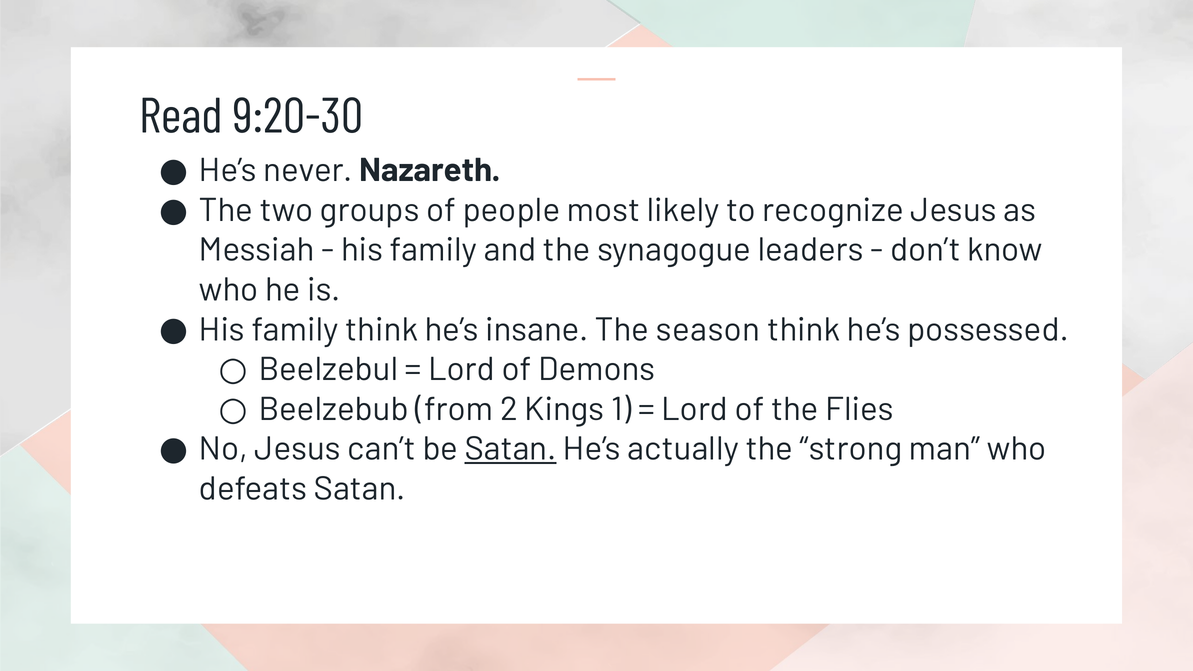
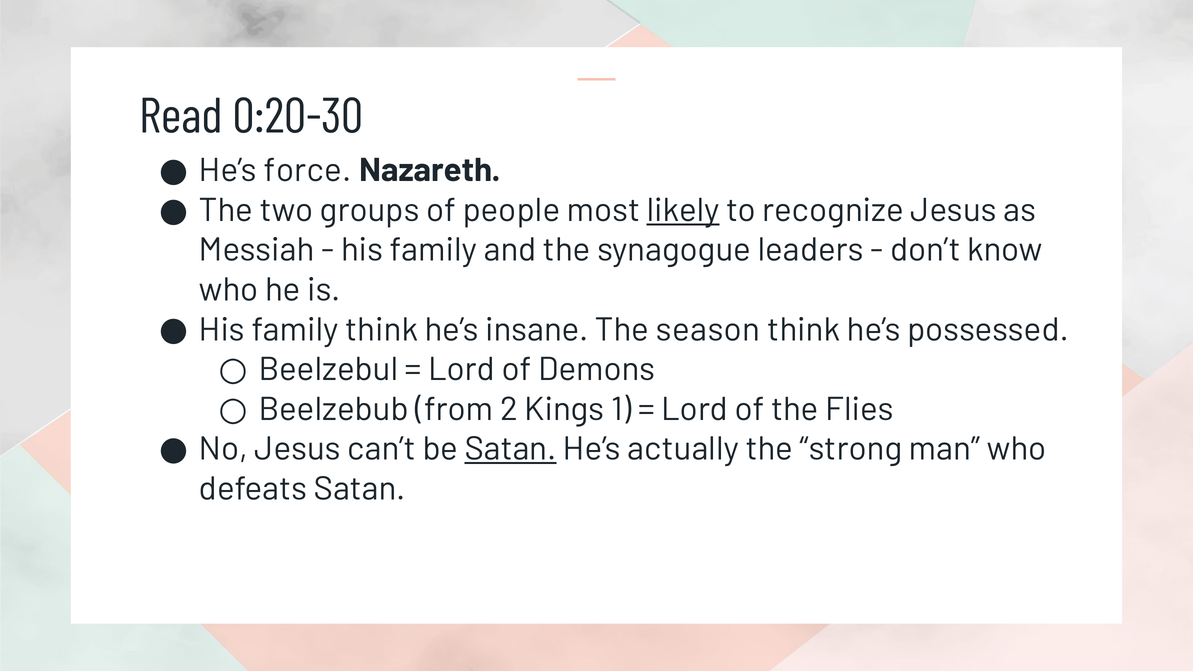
9:20-30: 9:20-30 -> 0:20-30 (298, 116)
never: never -> force (308, 170)
likely underline: none -> present (683, 210)
